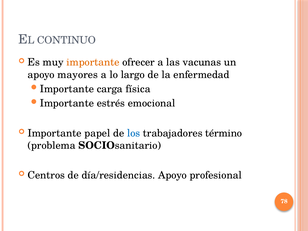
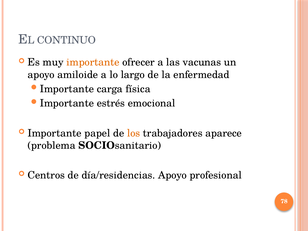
mayores: mayores -> amiloide (78, 75)
los colour: blue -> orange (134, 133)
término: término -> aparece (224, 133)
